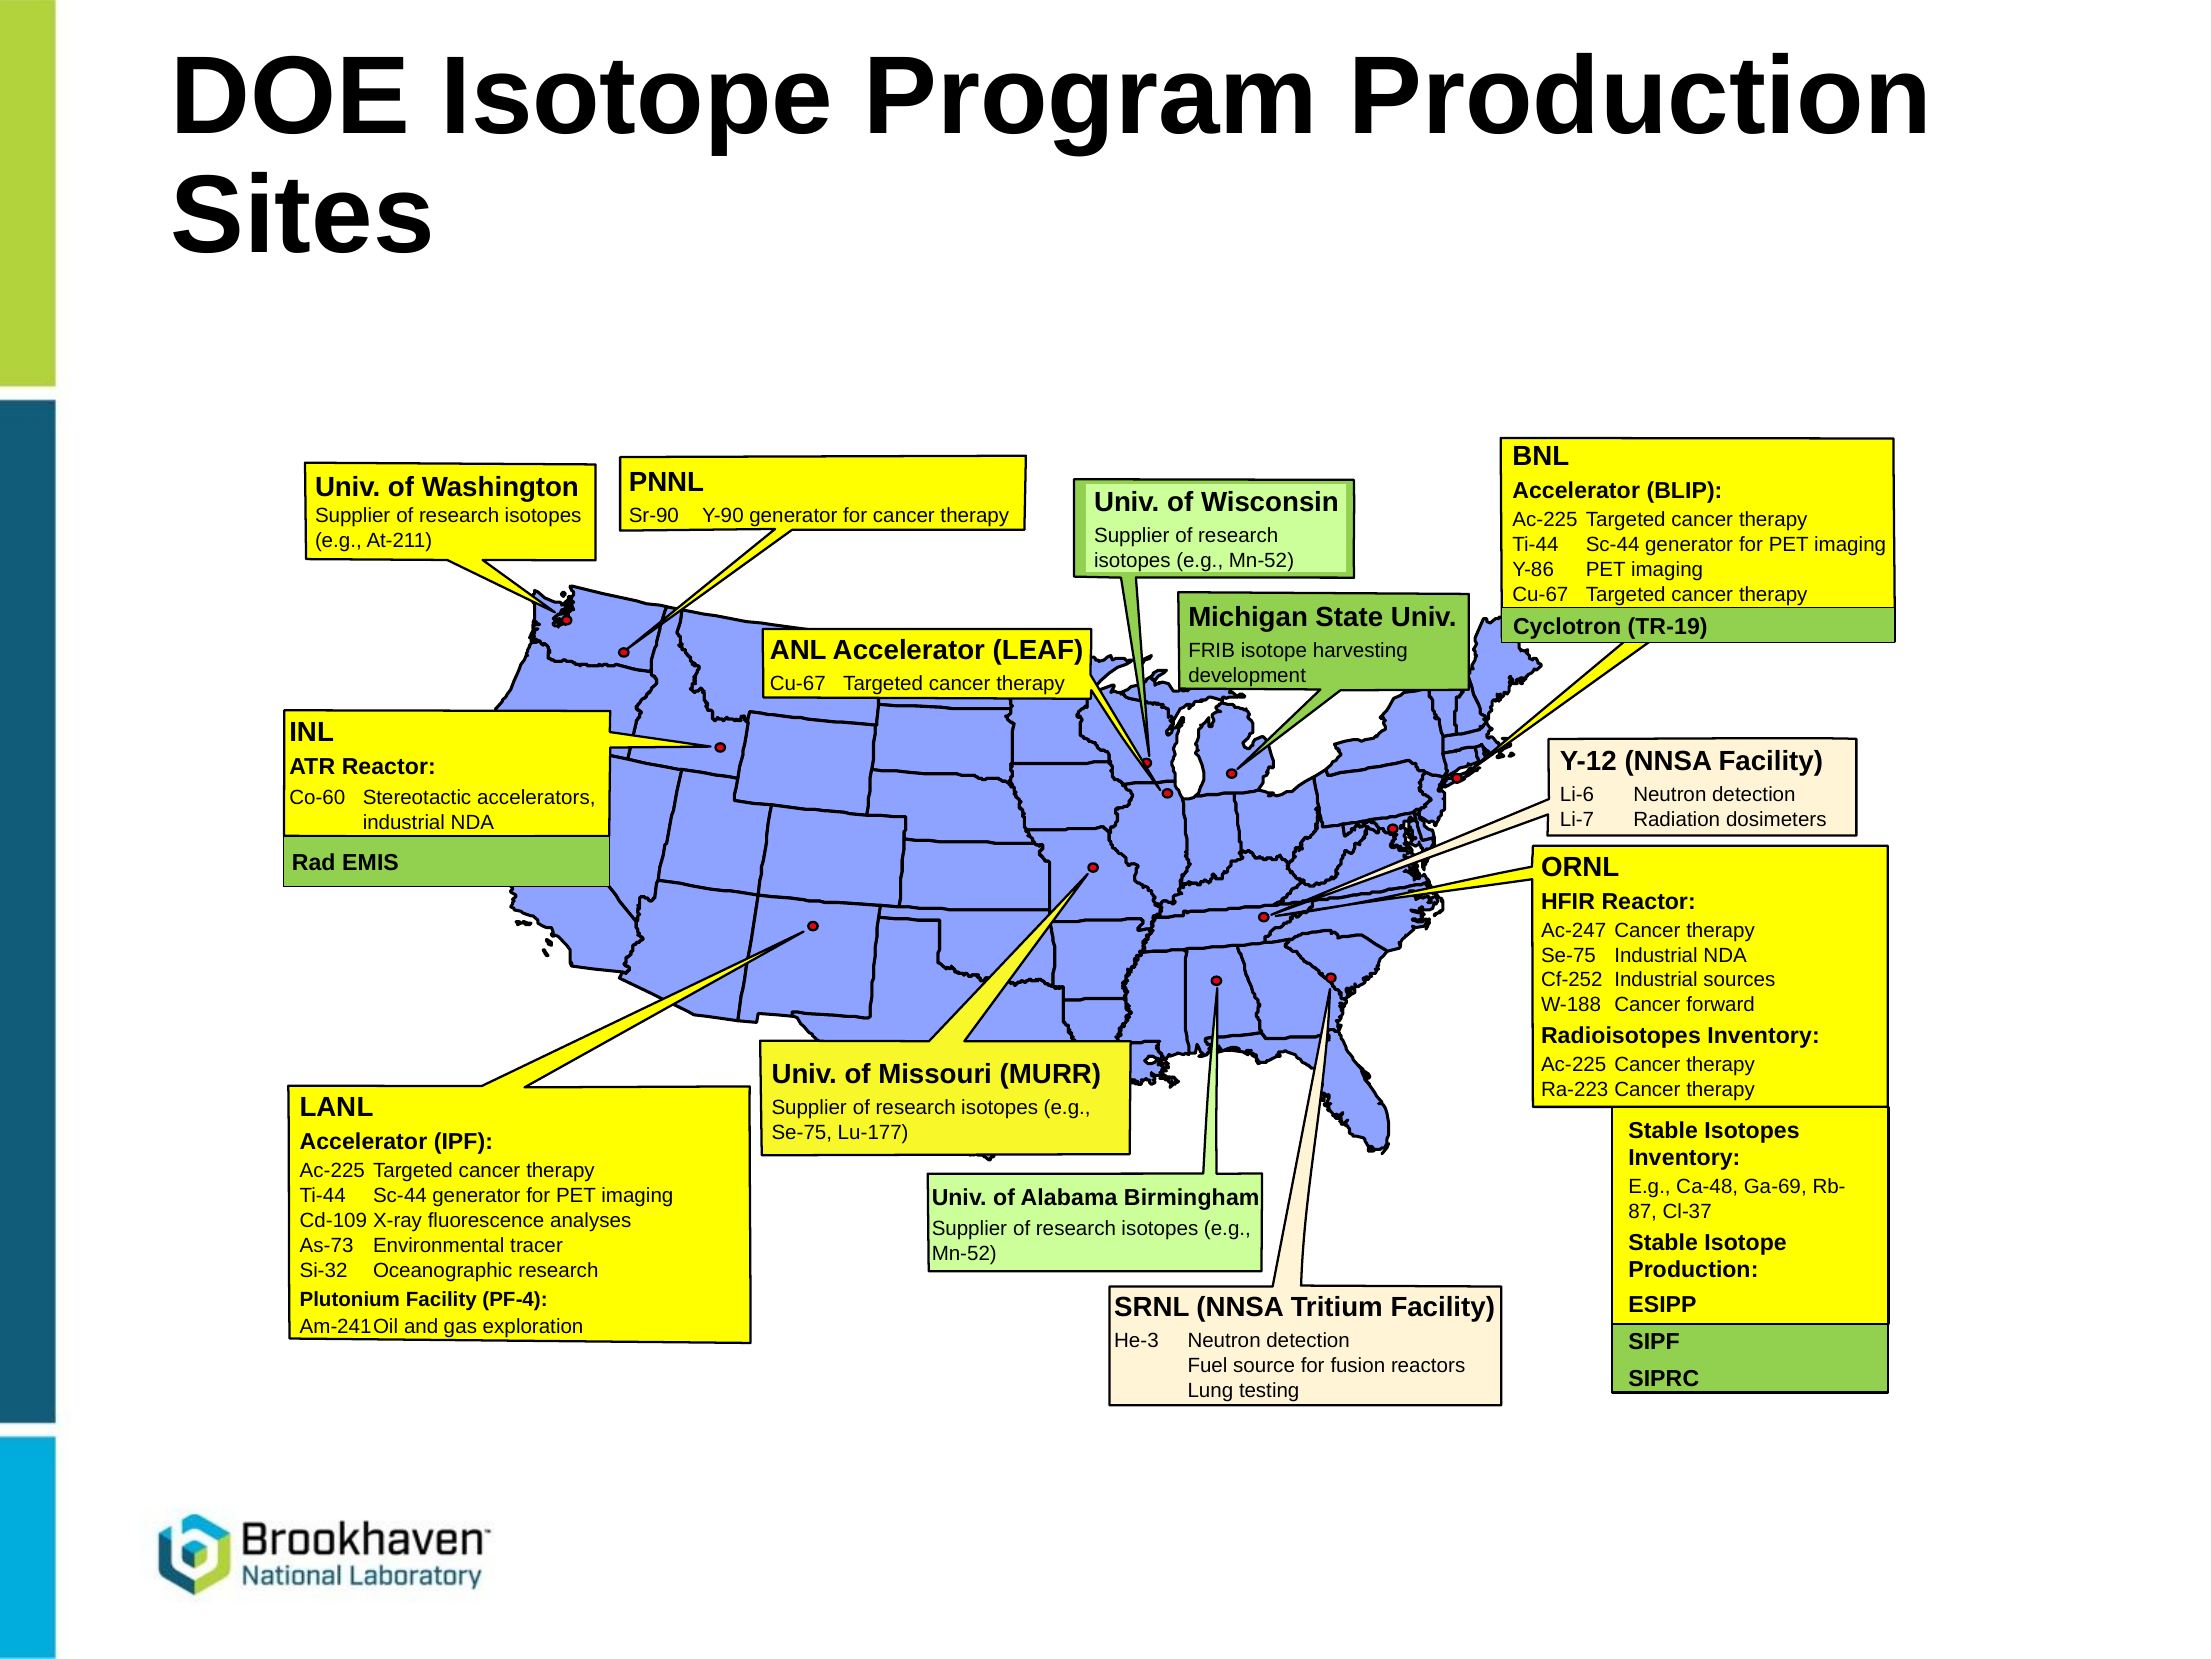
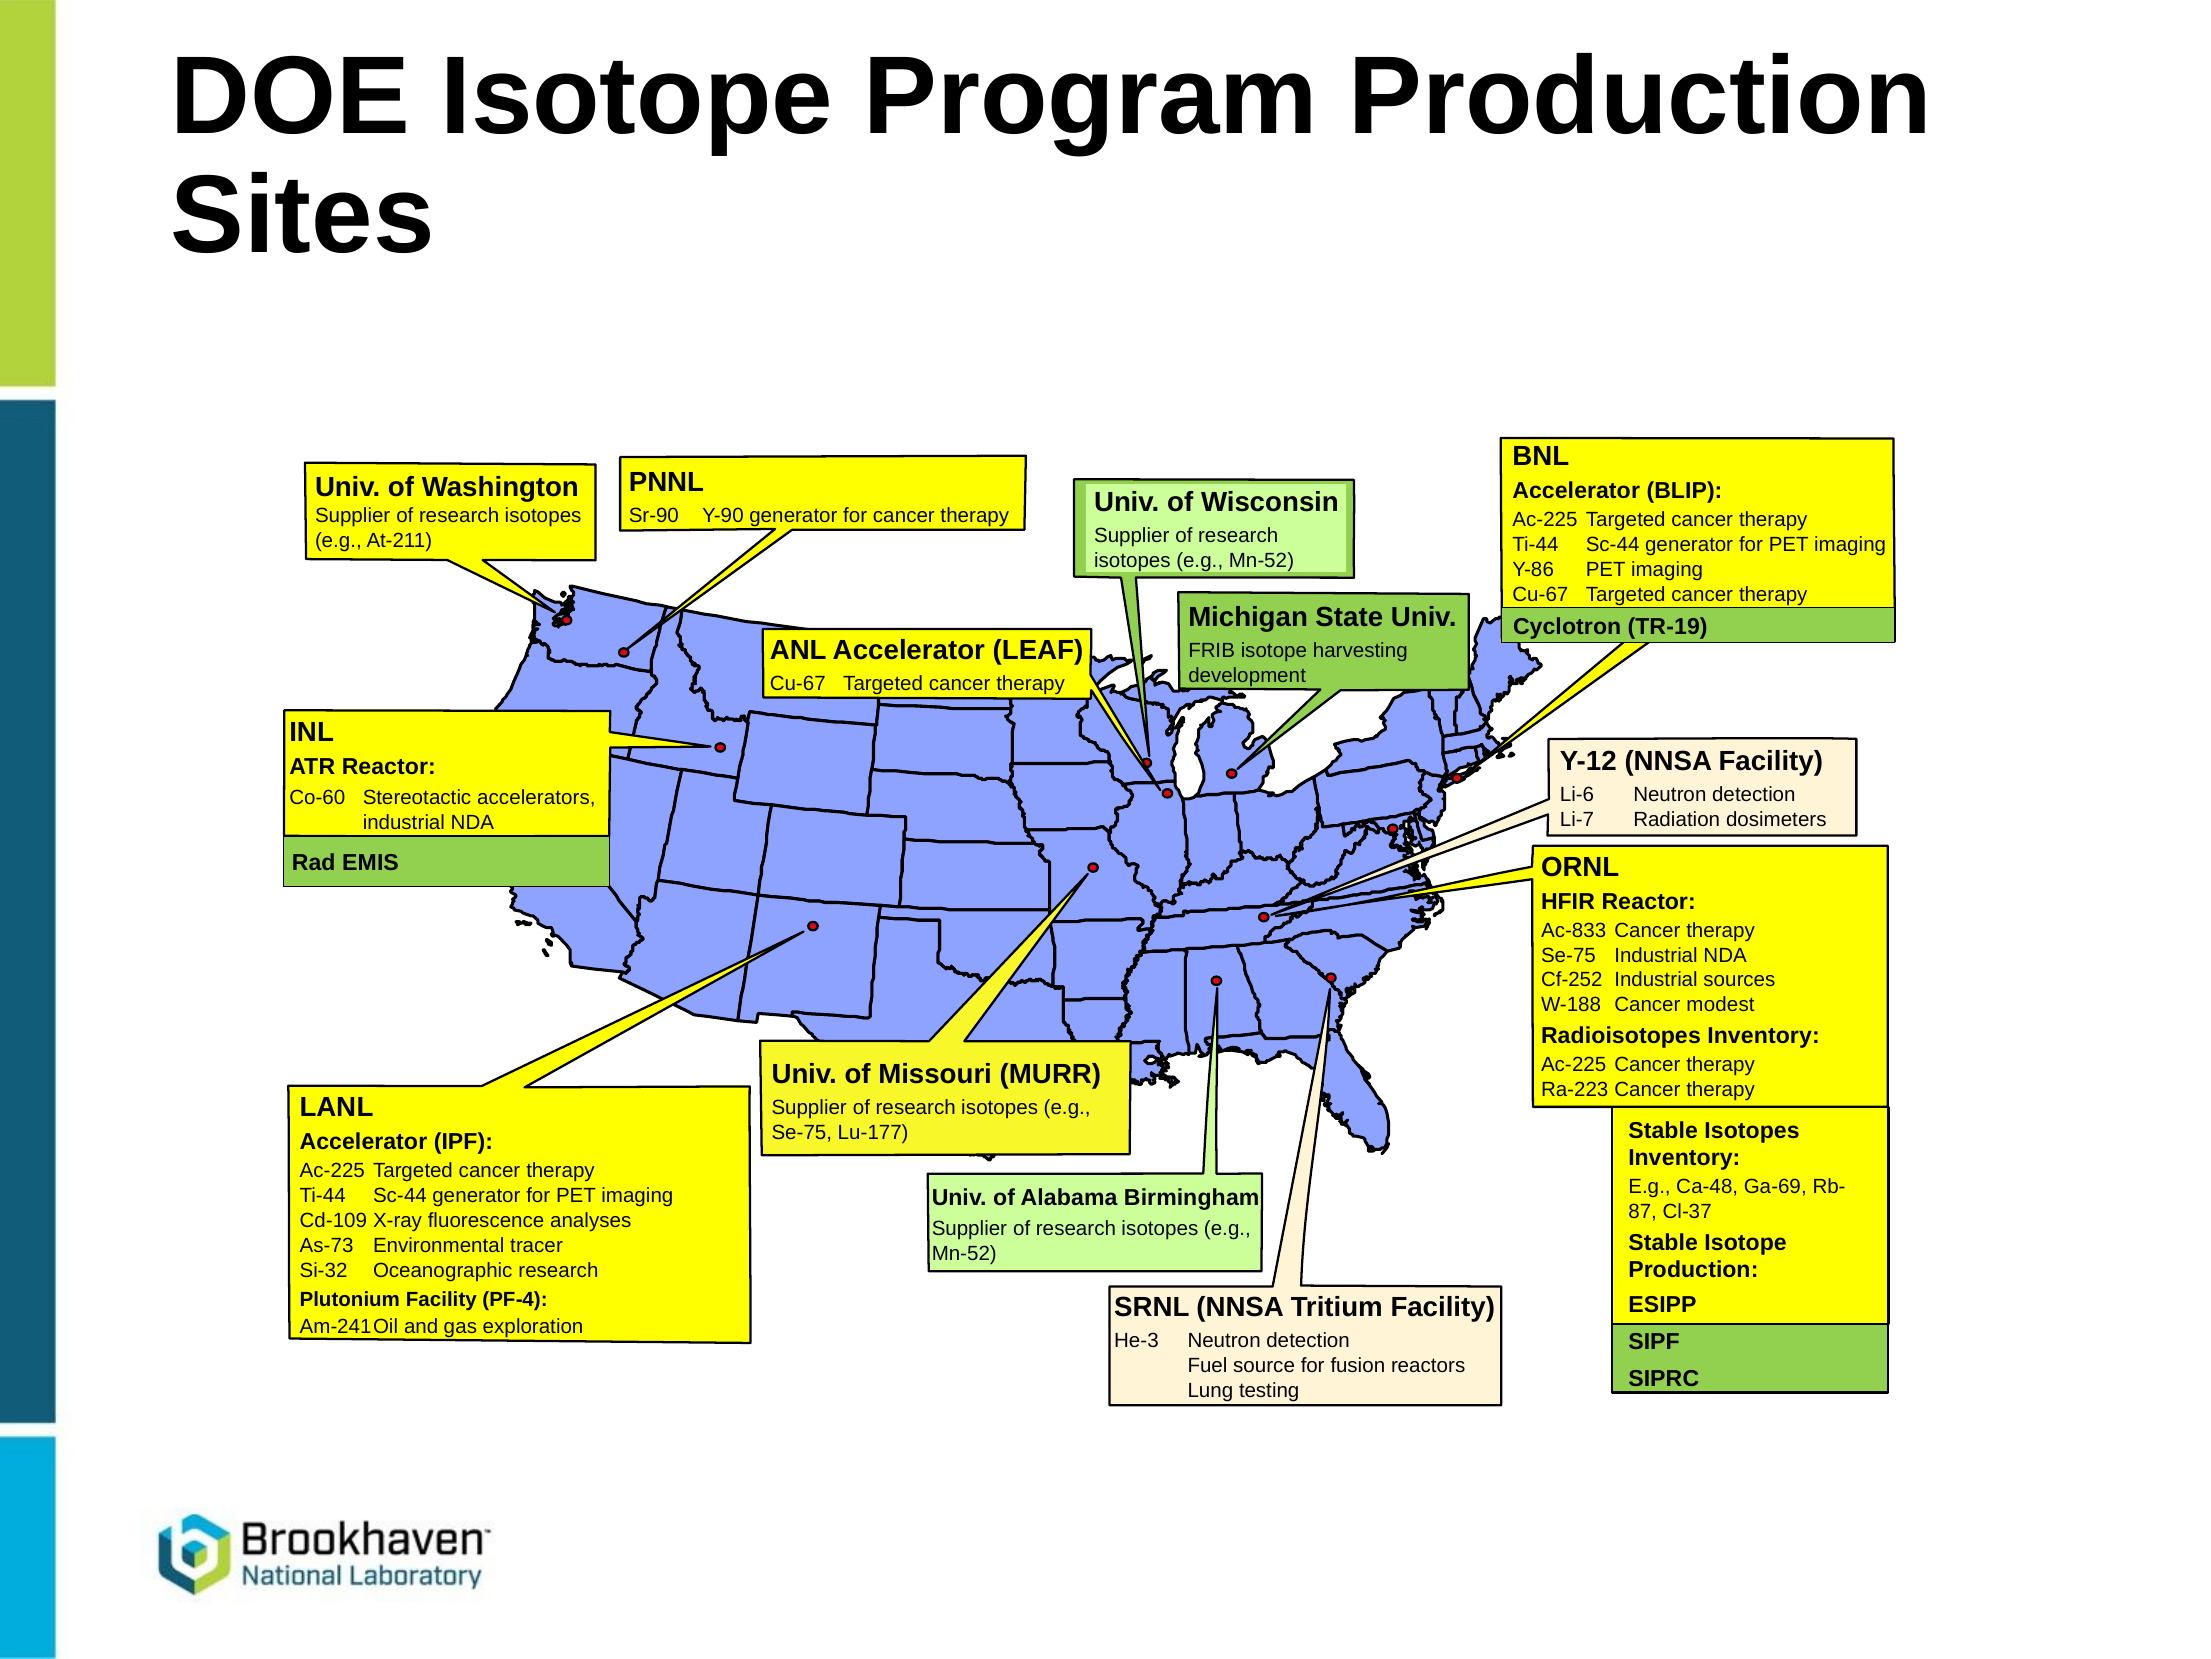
Ac-247: Ac-247 -> Ac-833 (1574, 930)
forward: forward -> modest (1721, 1005)
